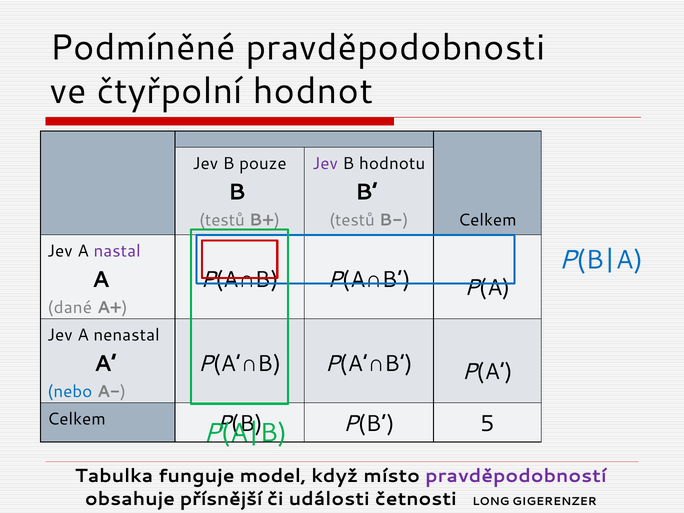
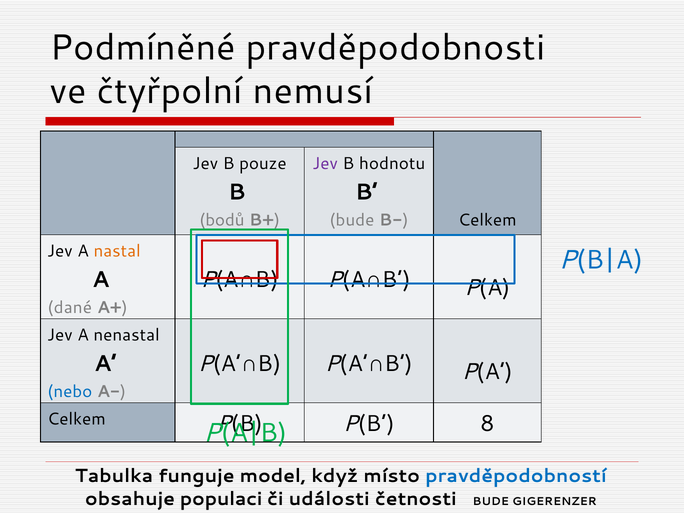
hodnot: hodnot -> nemusí (313, 91)
testů: testů -> bodů (222, 220)
testů: testů -> bude (352, 220)
nastal colour: purple -> orange (117, 251)
5: 5 -> 8 (487, 424)
pravděpodobností colour: purple -> blue (516, 476)
přísnější: přísnější -> populaci (221, 499)
četnosti LONG: LONG -> BUDE (491, 501)
